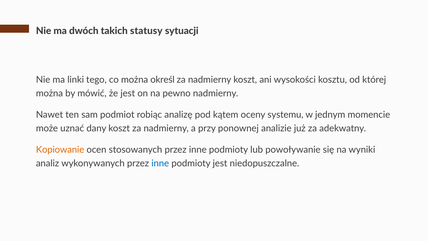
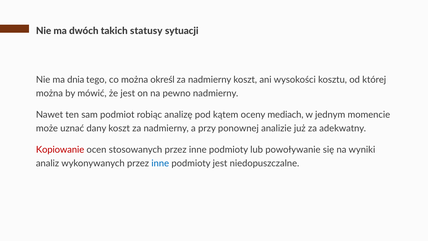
linki: linki -> dnia (76, 80)
systemu: systemu -> mediach (285, 115)
Kopiowanie colour: orange -> red (60, 150)
